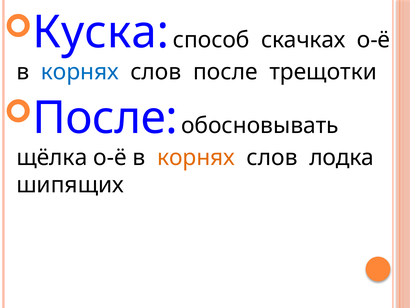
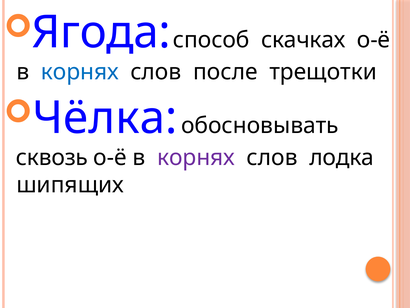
Куска: Куска -> Ягода (101, 33)
После: После -> Чёлка (105, 118)
щёлка: щёлка -> сквозь (52, 157)
корнях colour: orange -> purple (196, 157)
